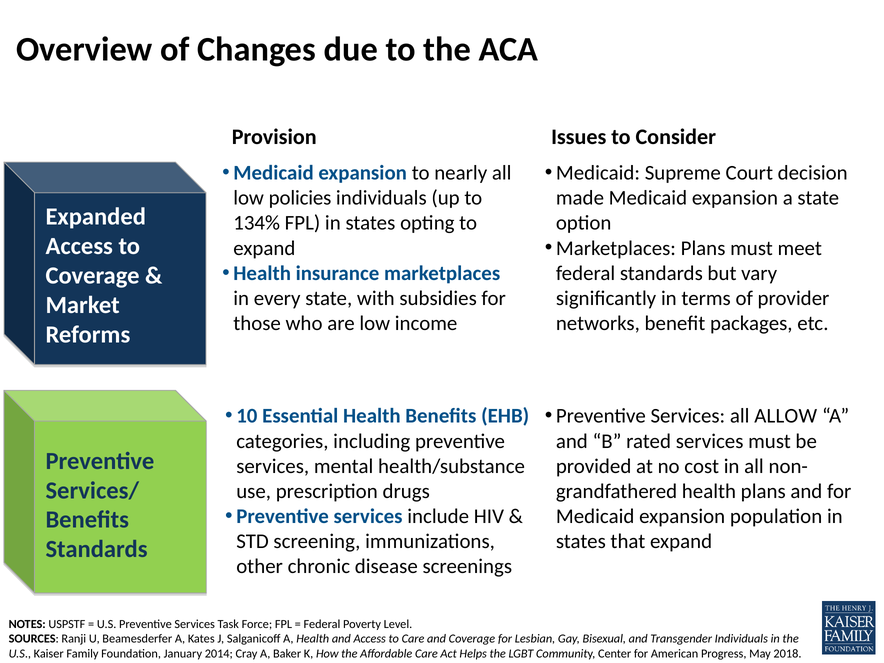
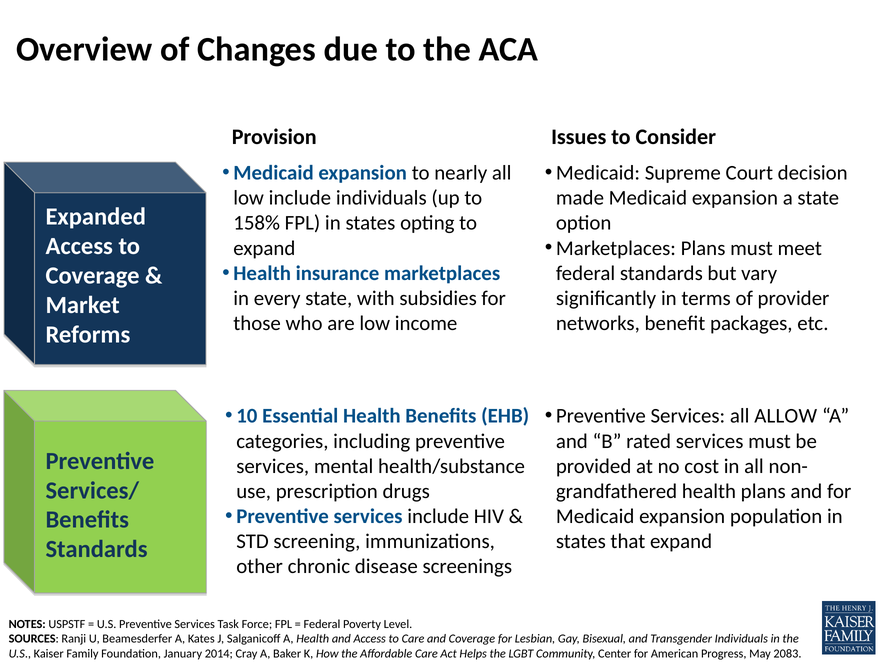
low policies: policies -> include (300, 198)
134%: 134% -> 158% (257, 223)
2018: 2018 -> 2083 (787, 654)
